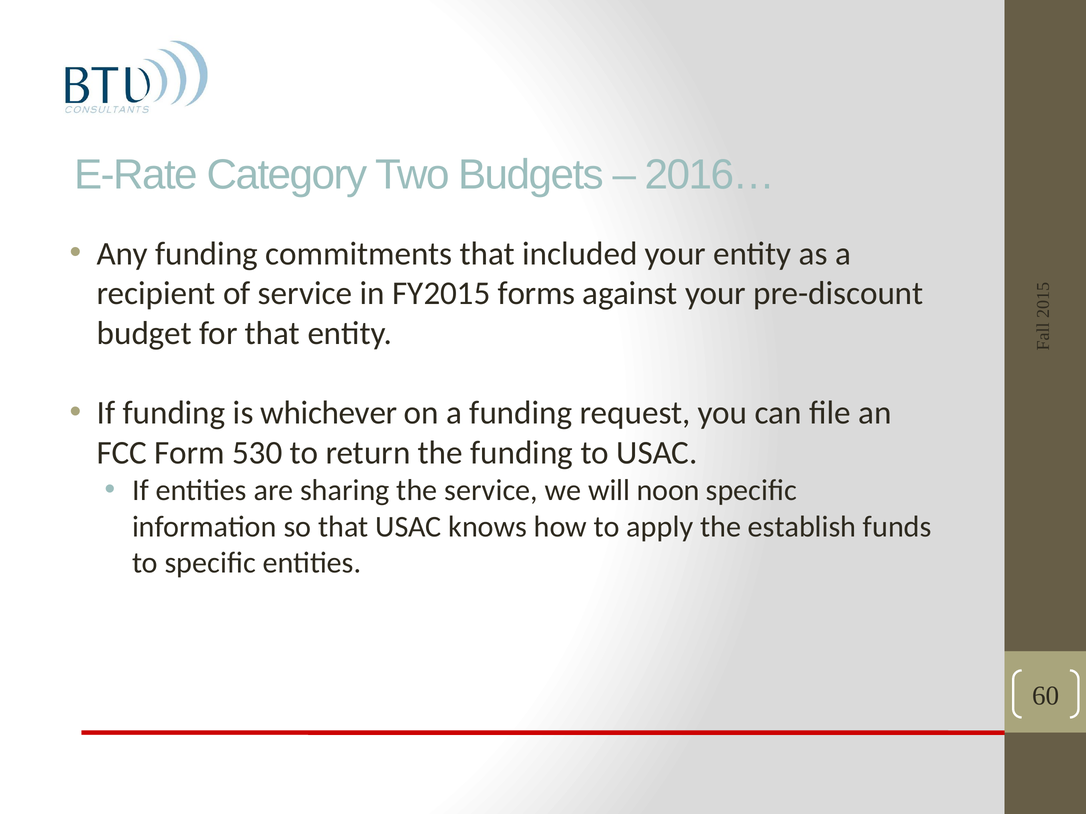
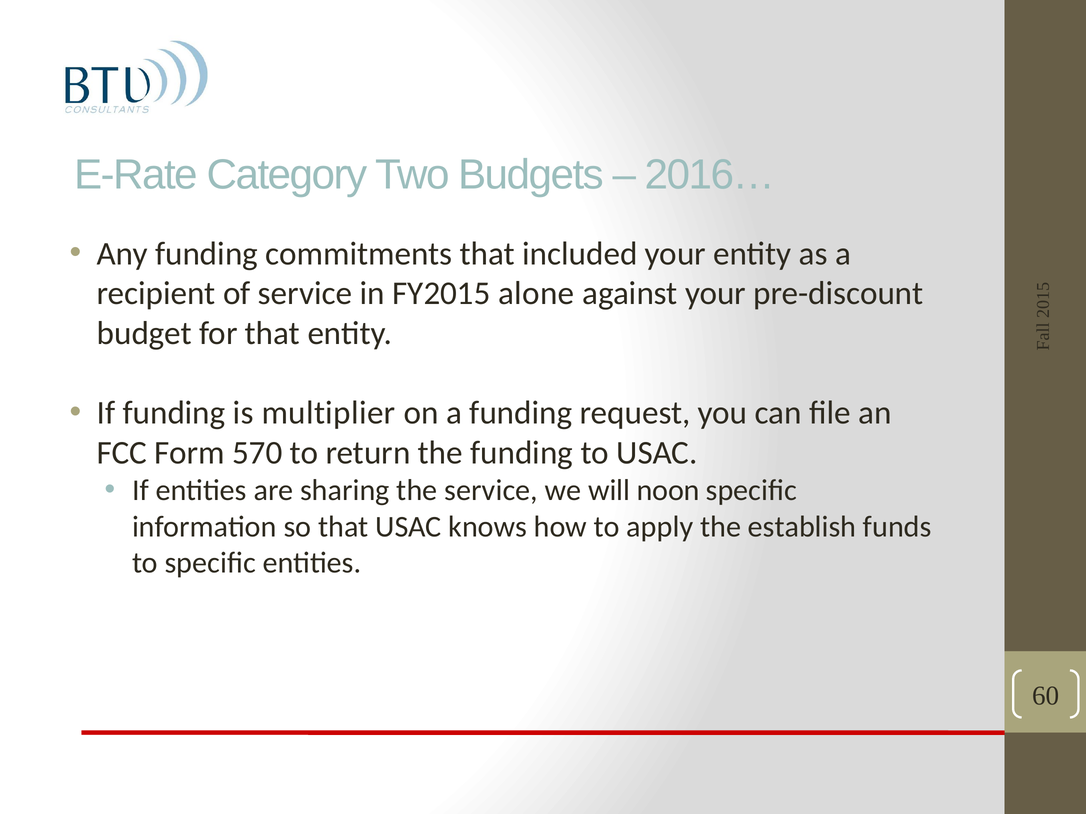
forms: forms -> alone (536, 294)
whichever: whichever -> multiplier (328, 413)
530: 530 -> 570 (257, 453)
